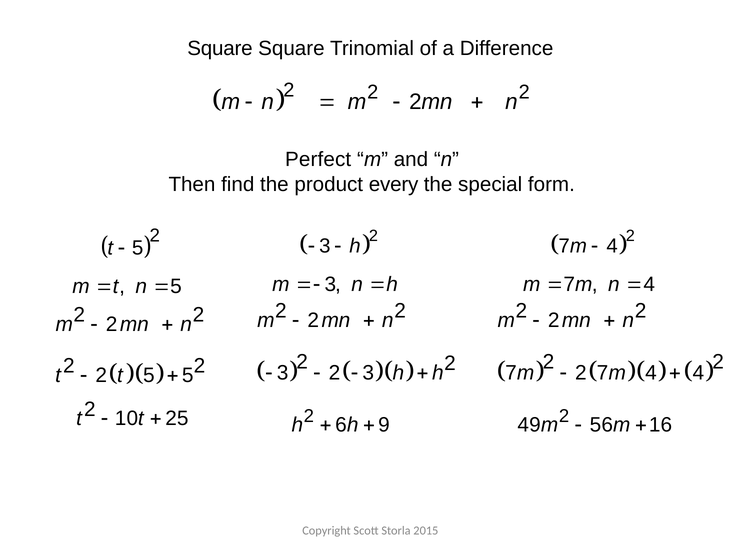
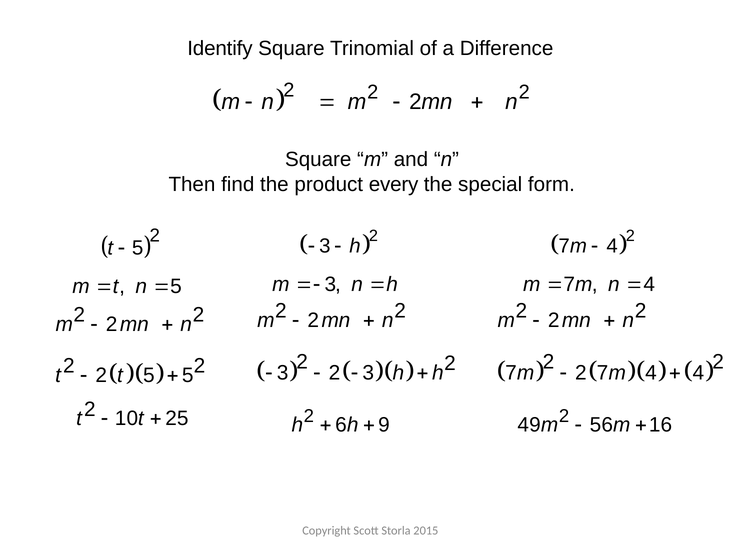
Square: Square -> Identify (220, 48)
Perfect: Perfect -> Square (318, 159)
